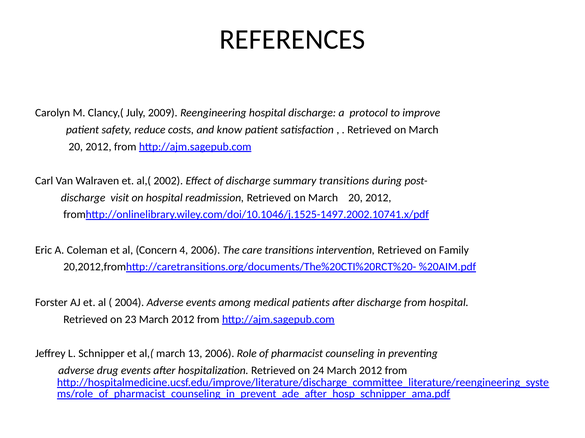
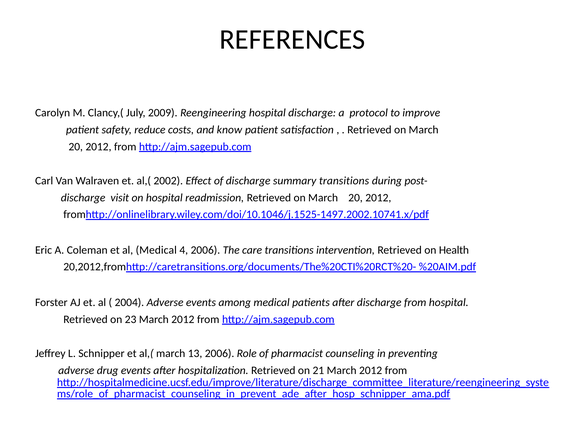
al Concern: Concern -> Medical (156, 250)
Family: Family -> Health (454, 250)
24: 24 -> 21 (318, 371)
